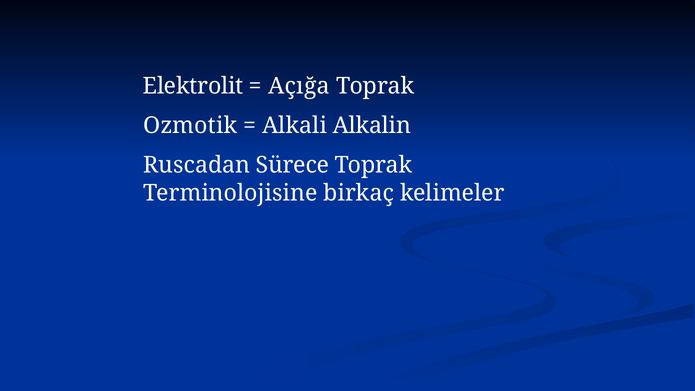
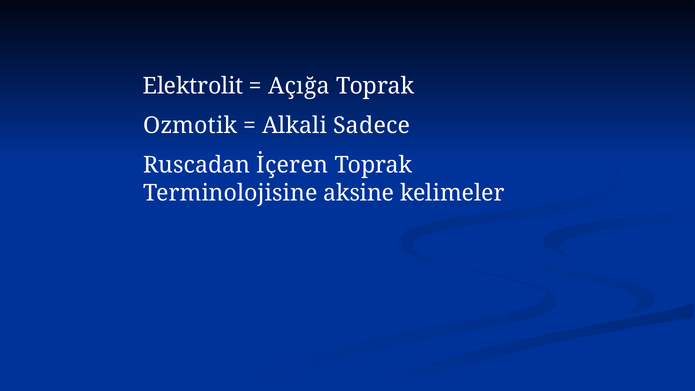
Alkalin: Alkalin -> Sadece (372, 126)
Sürece: Sürece -> İçeren (292, 165)
birkaç: birkaç -> aksine (359, 193)
